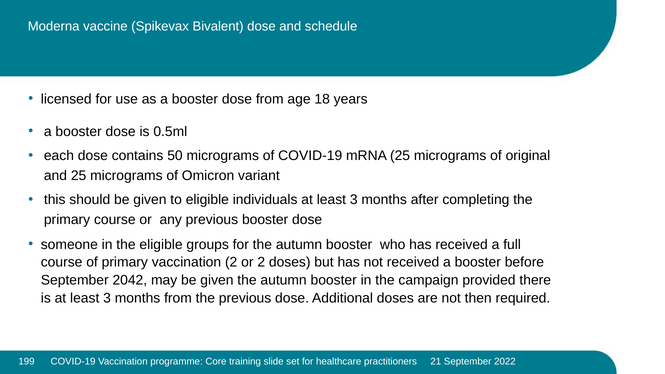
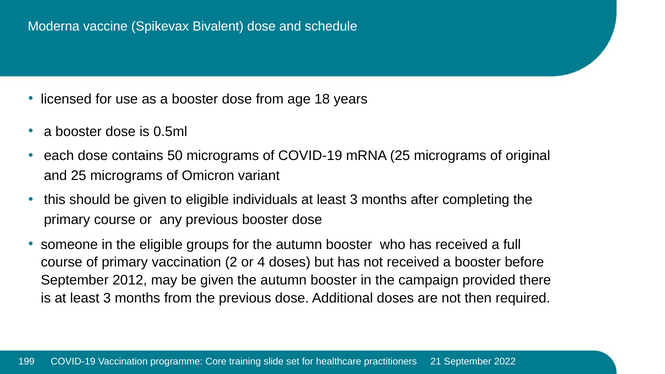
or 2: 2 -> 4 (261, 262)
2042: 2042 -> 2012 (130, 280)
